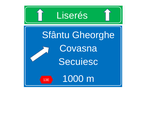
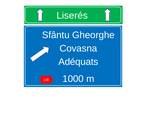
Secuiesc: Secuiesc -> Adéquats (78, 62)
